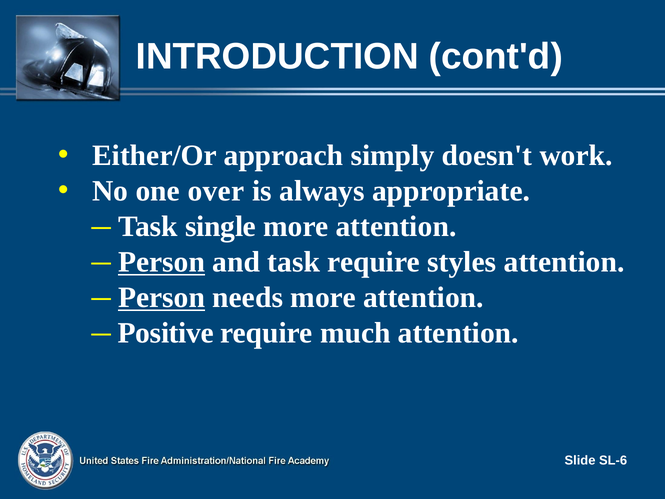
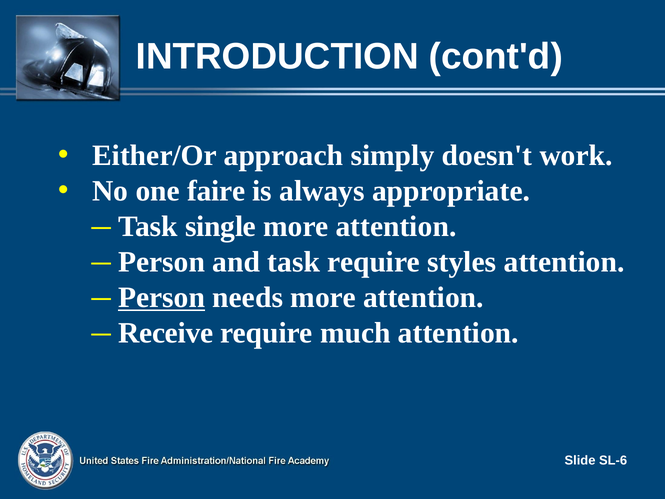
over: over -> faire (216, 191)
Person underline: present -> none (162, 262)
Positive: Positive -> Receive (166, 333)
